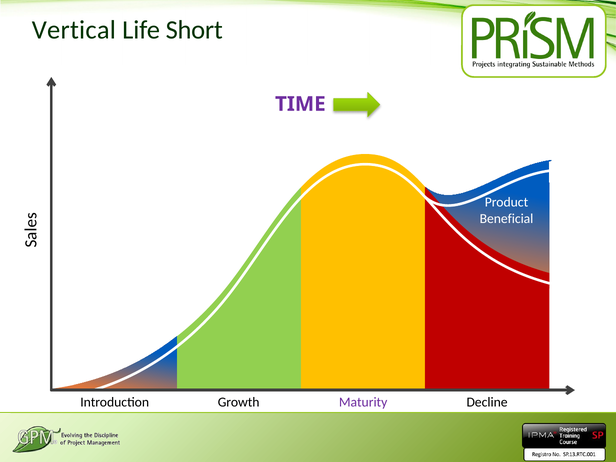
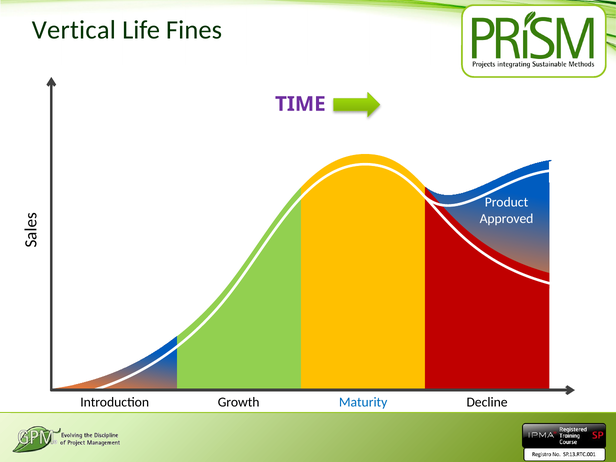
Short: Short -> Fines (194, 30)
Beneficial: Beneficial -> Approved (507, 219)
Maturity colour: purple -> blue (363, 402)
